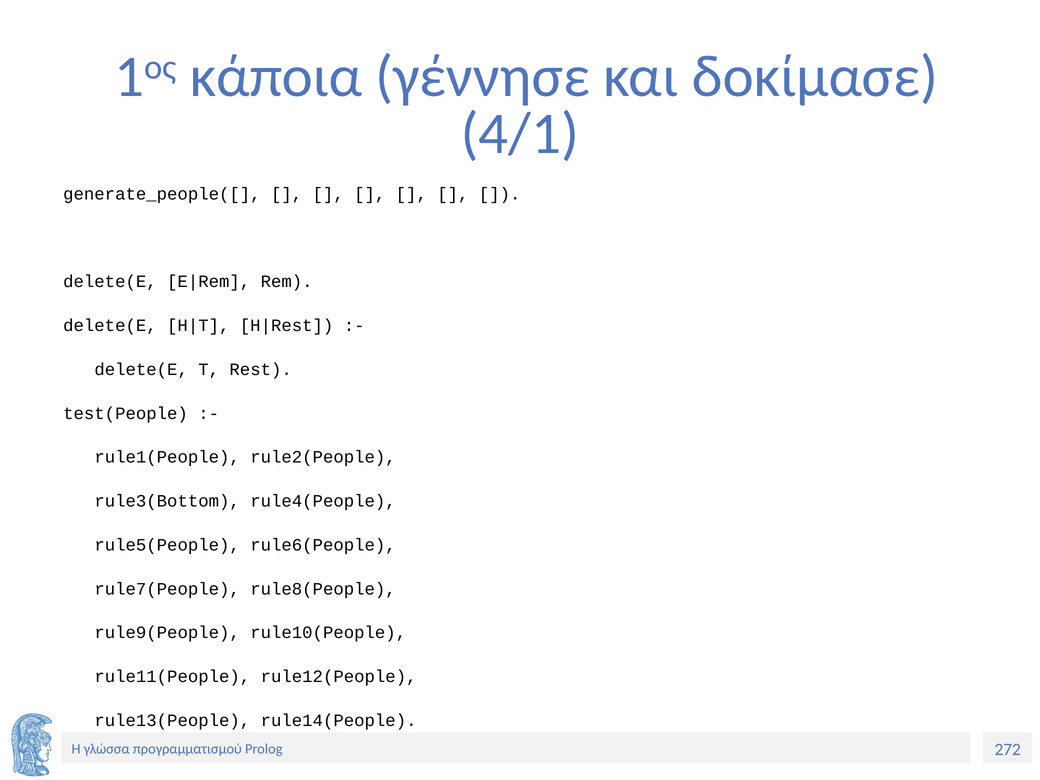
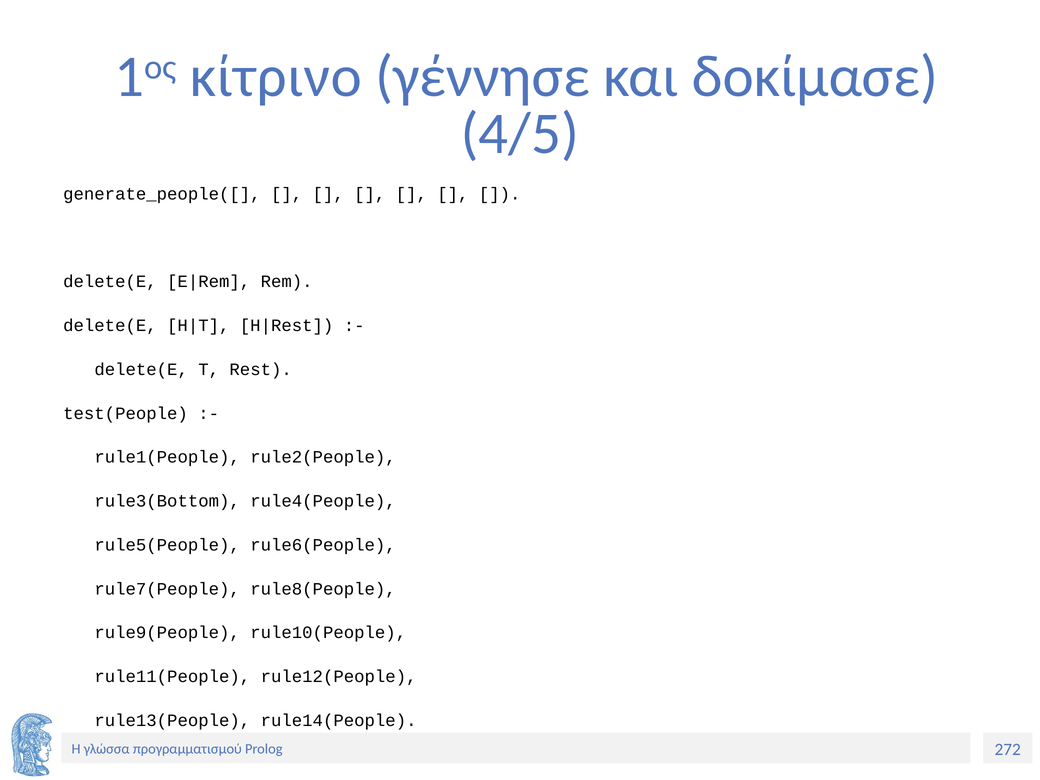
κάποια: κάποια -> κίτρινο (276, 77)
4/1: 4/1 -> 4/5 (520, 134)
